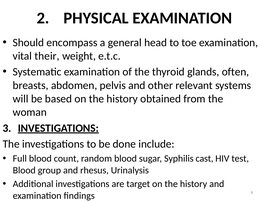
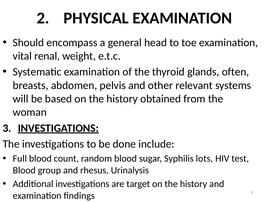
their: their -> renal (47, 56)
cast: cast -> lots (204, 158)
